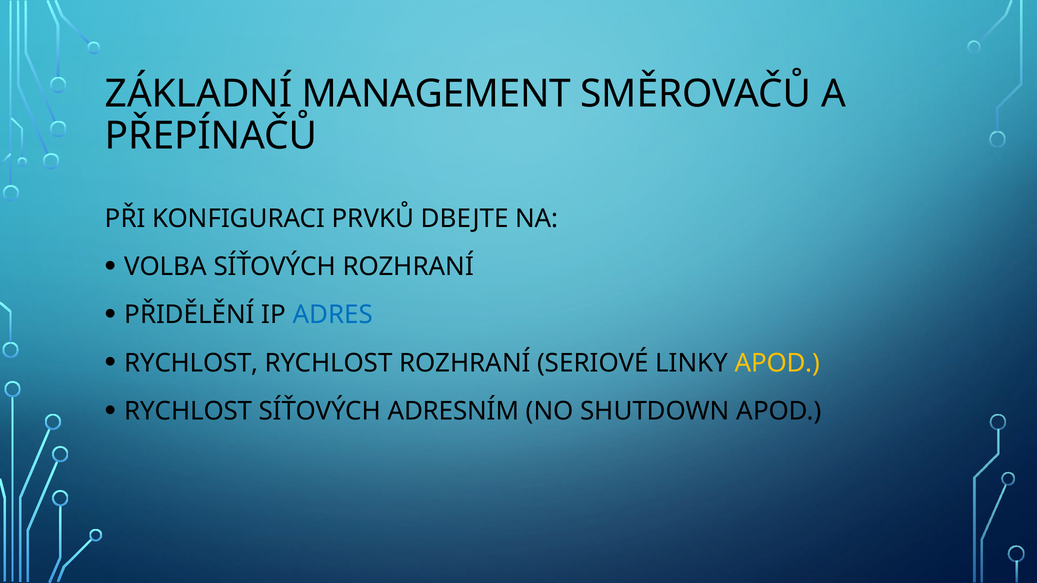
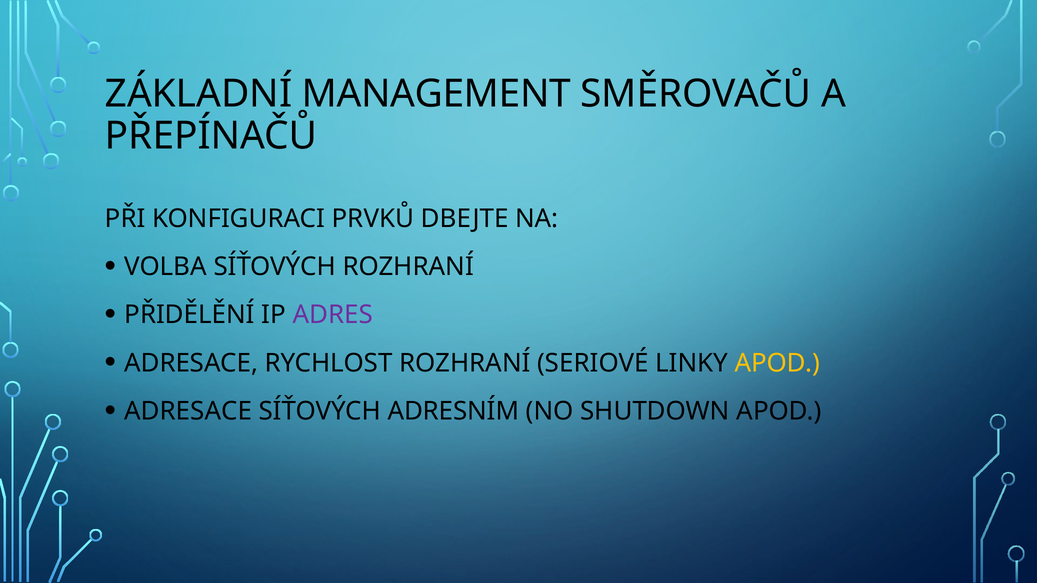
ADRES colour: blue -> purple (333, 315)
RYCHLOST: RYCHLOST -> ADRESACE (191, 363)
RYCHLOST: RYCHLOST -> ADRESACE (188, 411)
